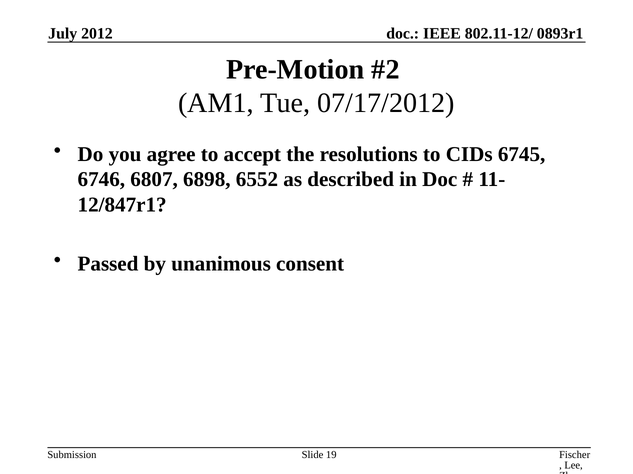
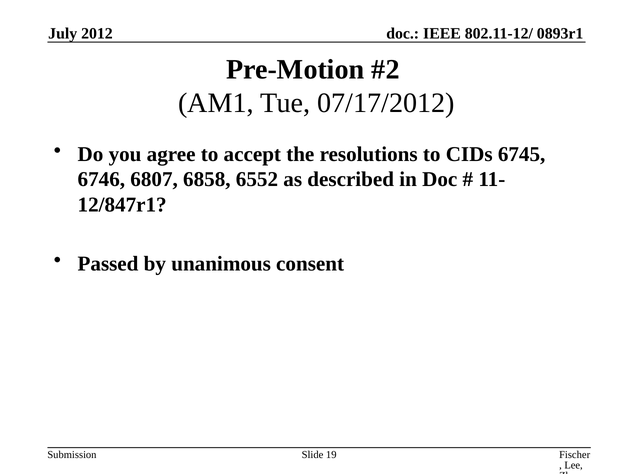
6898: 6898 -> 6858 (207, 180)
